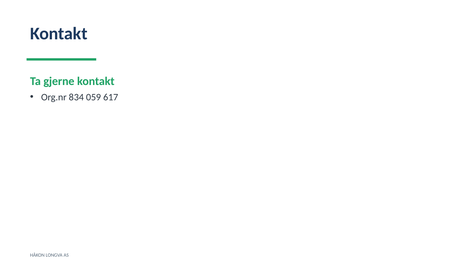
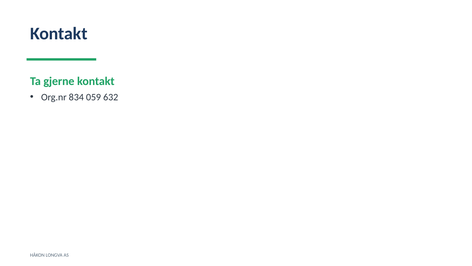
617: 617 -> 632 (111, 97)
